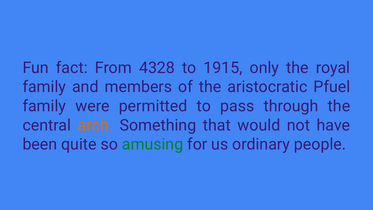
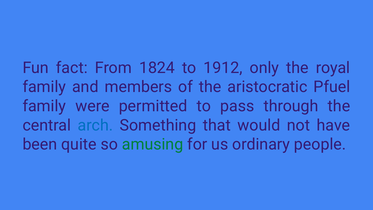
4328: 4328 -> 1824 (157, 68)
1915: 1915 -> 1912 (223, 68)
arch colour: orange -> blue (95, 125)
